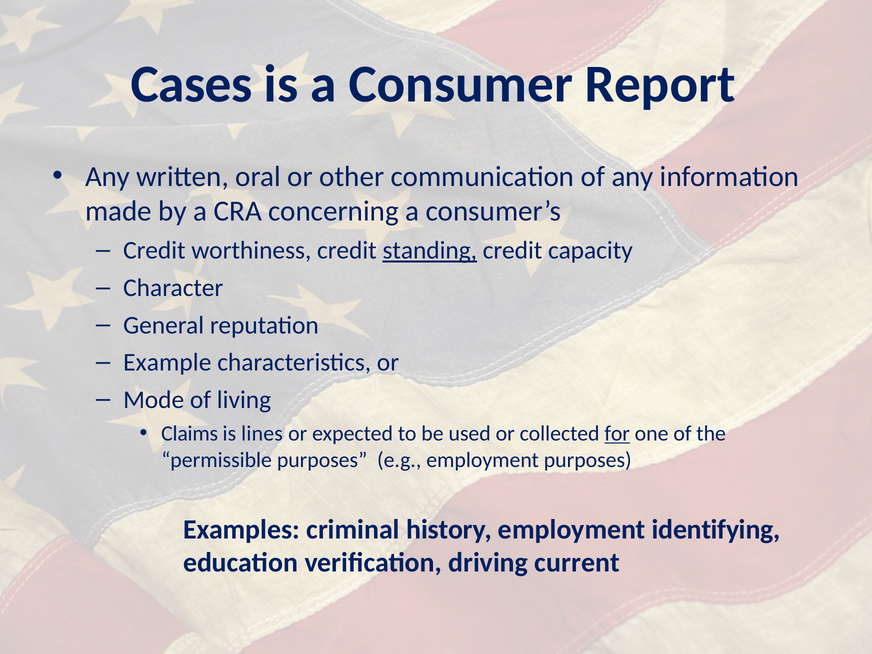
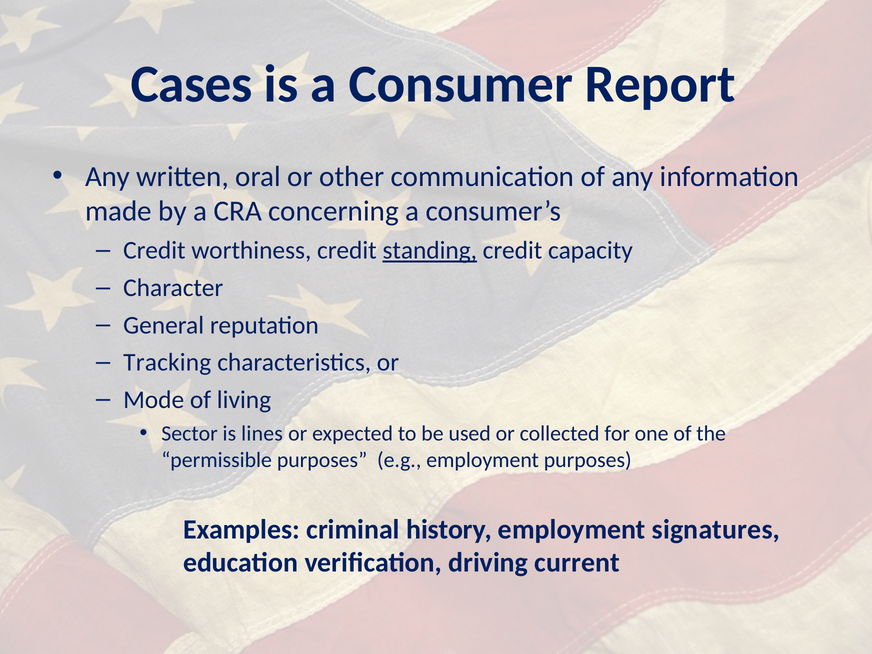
Example: Example -> Tracking (167, 363)
Claims: Claims -> Sector (190, 434)
for underline: present -> none (617, 434)
identifying: identifying -> signatures (716, 529)
